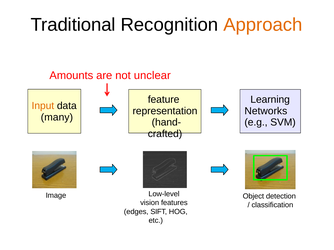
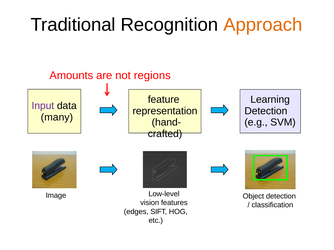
unclear: unclear -> regions (152, 75)
Input colour: orange -> purple (43, 106)
Networks: Networks -> Detection (266, 111)
